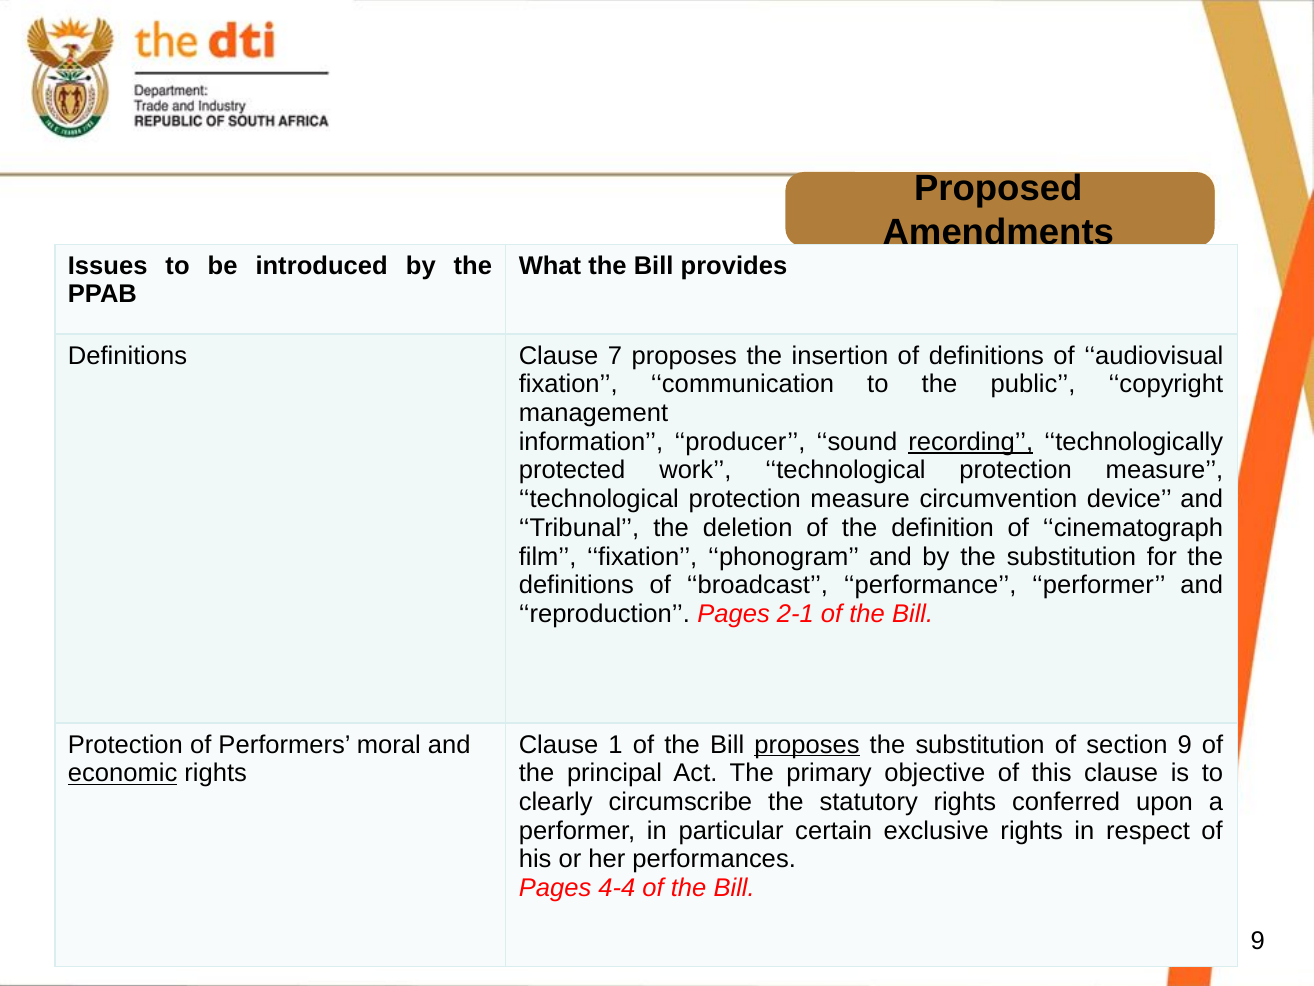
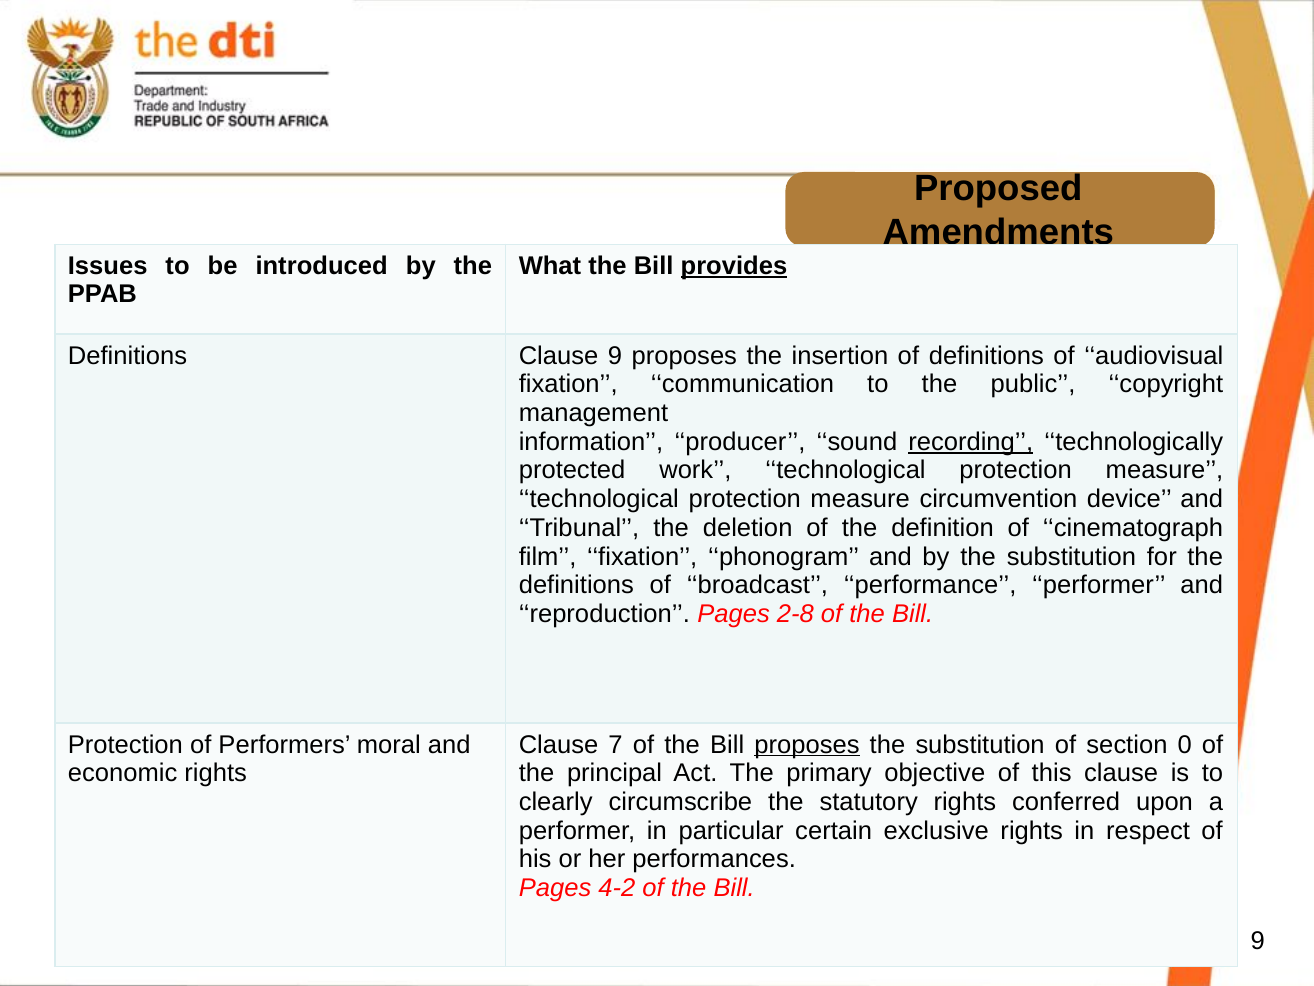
provides underline: none -> present (734, 266)
Clause 7: 7 -> 9 (615, 355)
2-1: 2-1 -> 2-8 (795, 614)
1: 1 -> 7 (616, 744)
section 9: 9 -> 0 (1185, 744)
economic underline: present -> none (123, 773)
4-4: 4-4 -> 4-2 (617, 888)
